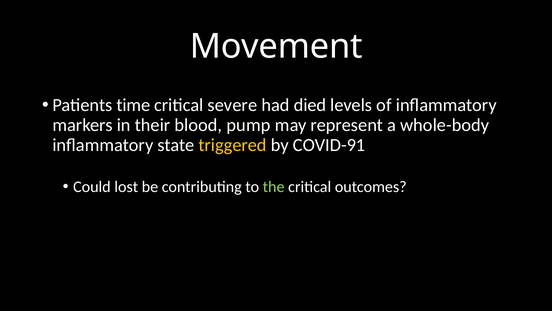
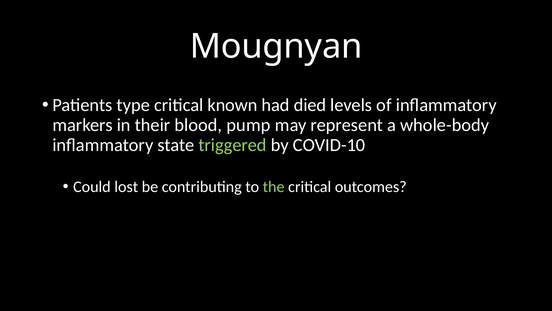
Movement: Movement -> Mougnyan (276, 46)
time: time -> type (133, 105)
severe: severe -> known (232, 105)
triggered colour: yellow -> light green (233, 145)
COVID-91: COVID-91 -> COVID-10 (329, 145)
